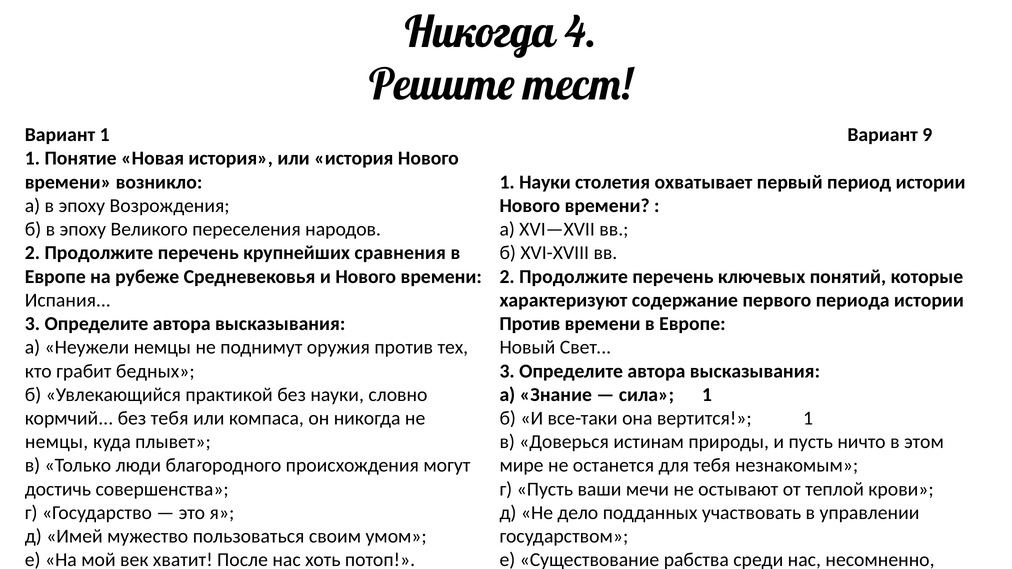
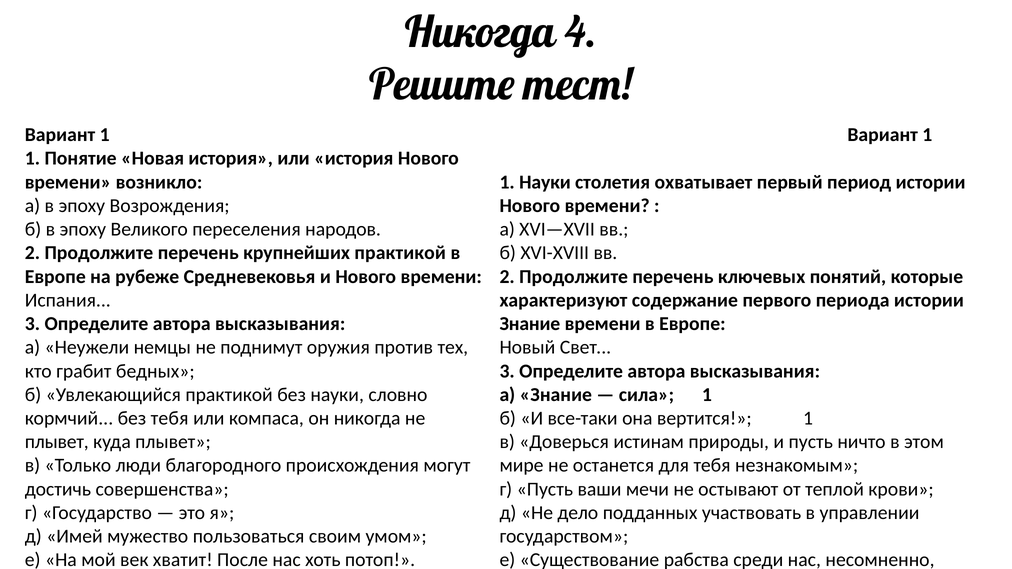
9: 9 -> 1 (927, 135)
крупнейших сравнения: сравнения -> практикой (400, 253)
Против: Против -> Знание (530, 324)
немцы: немцы -> плывет (57, 442)
